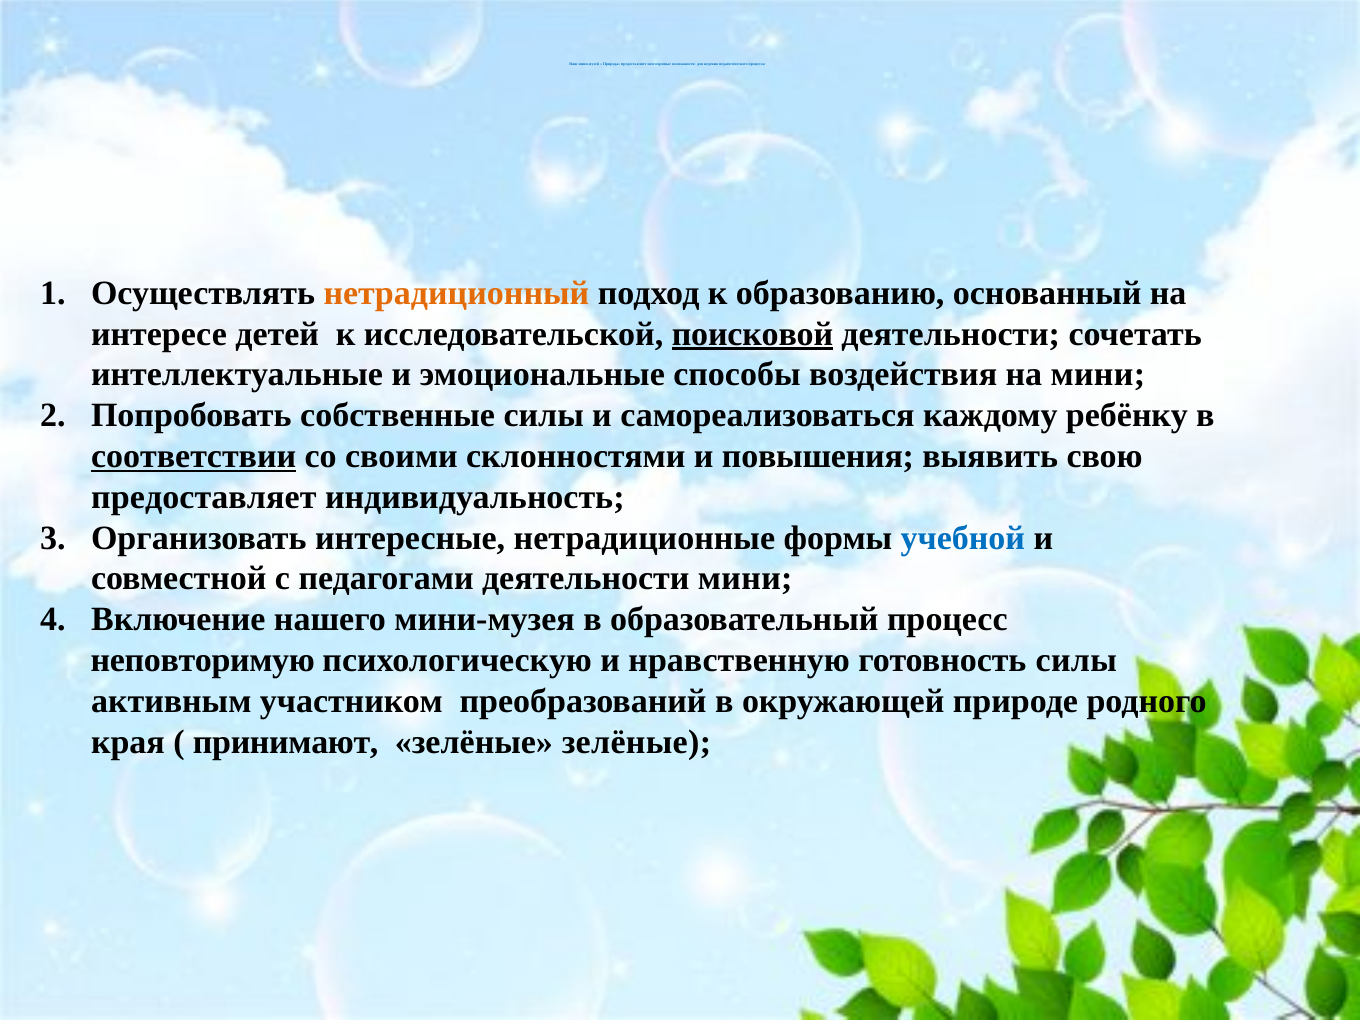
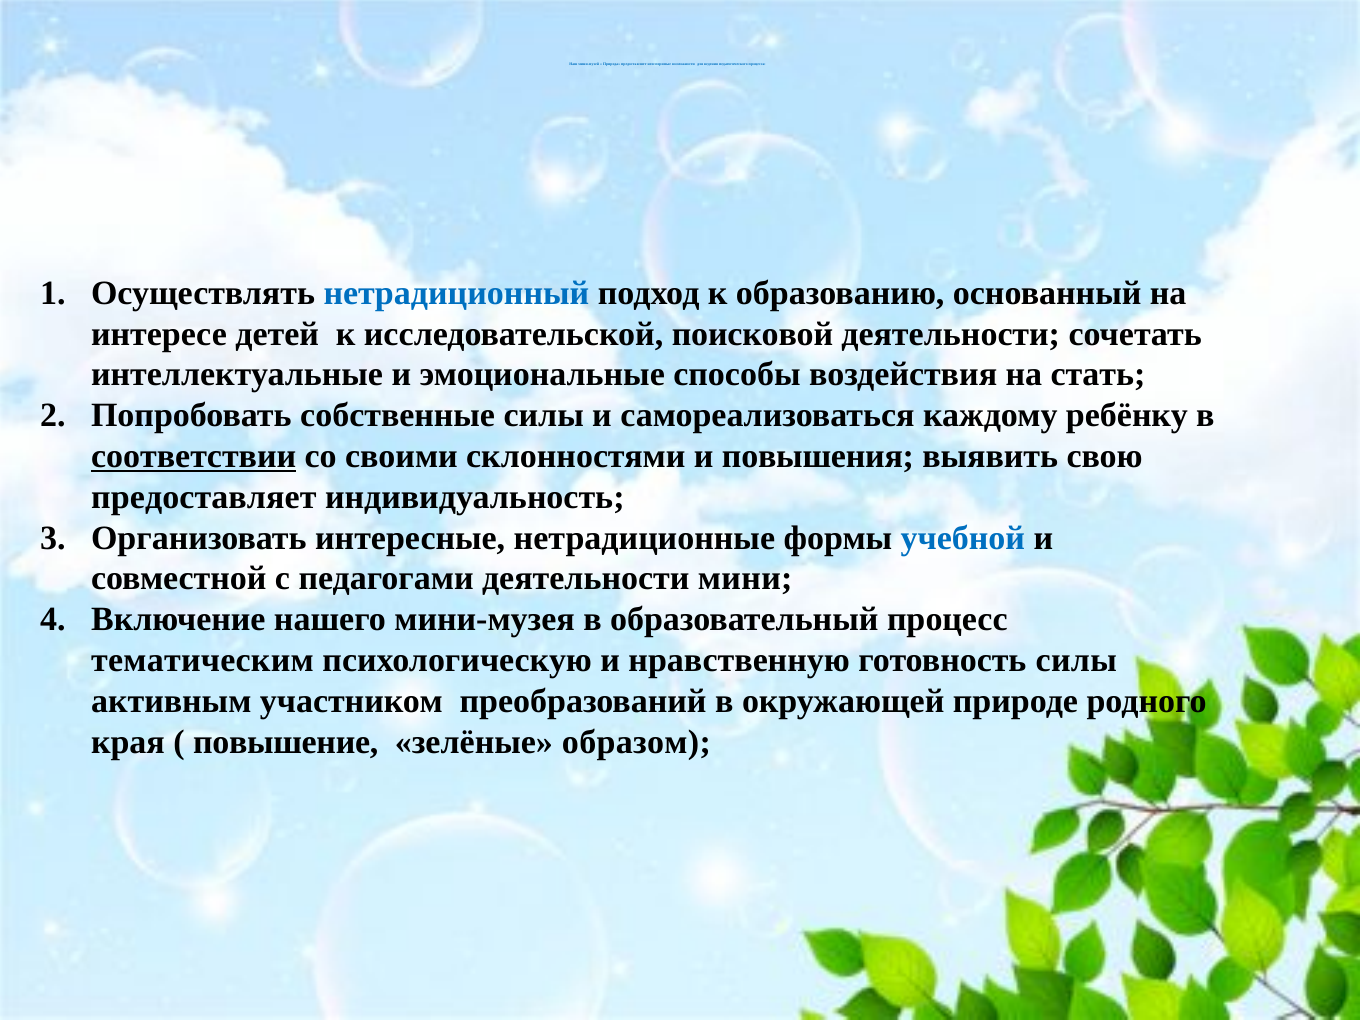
нетрадиционный colour: orange -> blue (456, 293)
поисковой underline: present -> none (752, 334)
на мини: мини -> стать (1098, 375)
неповторимую: неповторимую -> тематическим (202, 660)
принимают: принимают -> повышение (286, 742)
зелёные зелёные: зелёные -> образом (636, 742)
